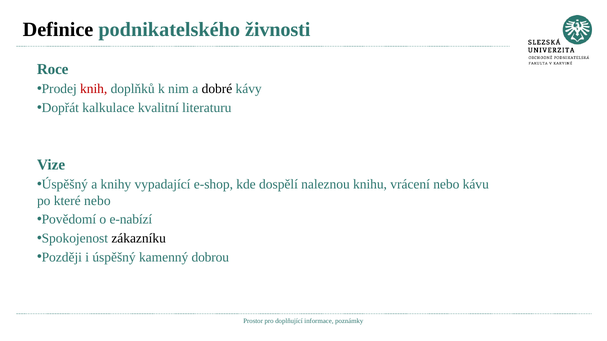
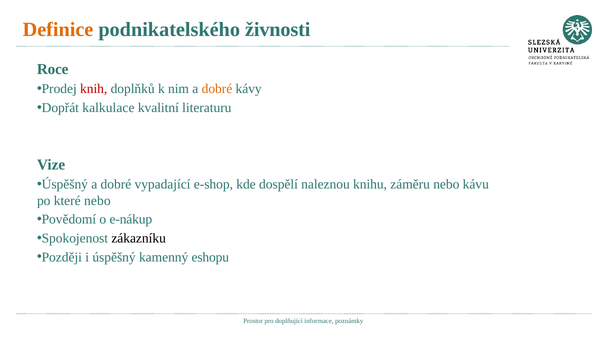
Definice colour: black -> orange (58, 30)
dobré colour: black -> orange (217, 89)
Úspěšný a knihy: knihy -> dobré (116, 185)
vrácení: vrácení -> záměru (410, 185)
e-nabízí: e-nabízí -> e-nákup (131, 220)
dobrou: dobrou -> eshopu (210, 258)
